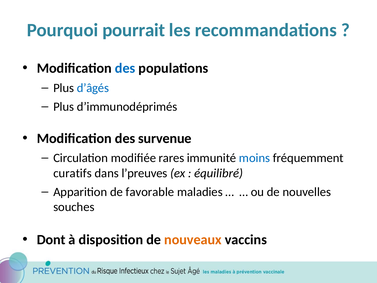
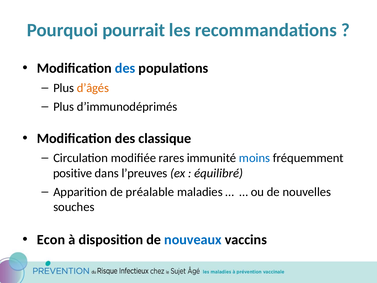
d’âgés colour: blue -> orange (93, 88)
survenue: survenue -> classique (165, 138)
curatifs: curatifs -> positive (73, 173)
favorable: favorable -> préalable (150, 192)
Dont: Dont -> Econ (51, 240)
nouveaux colour: orange -> blue (193, 240)
